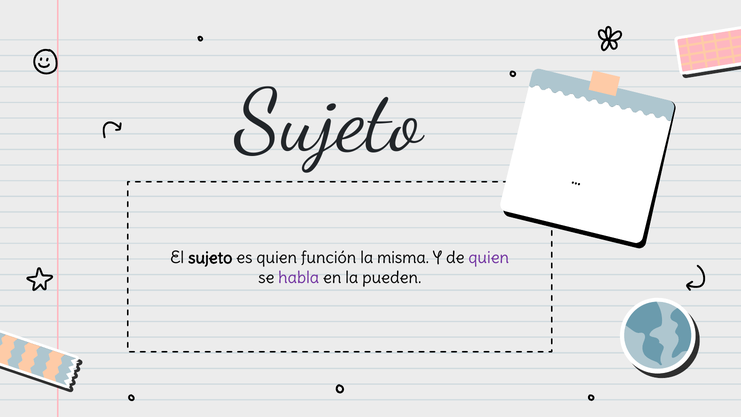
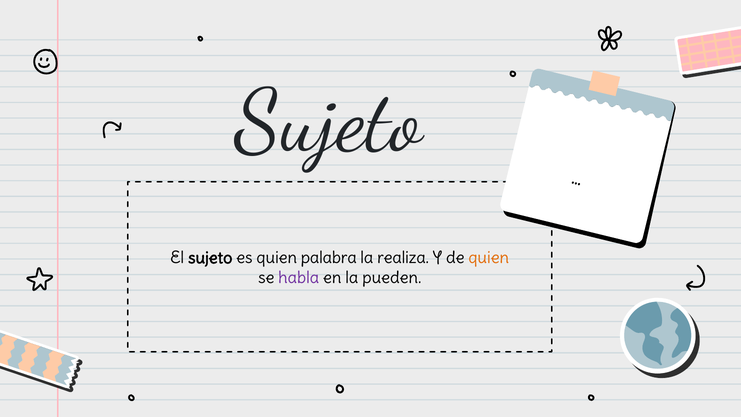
función: función -> palabra (329, 258)
misma: misma -> realiza (403, 258)
quien colour: purple -> orange (489, 258)
